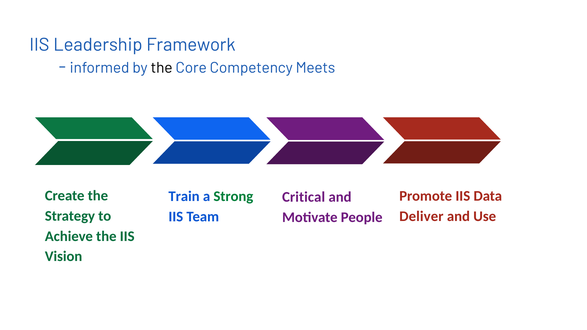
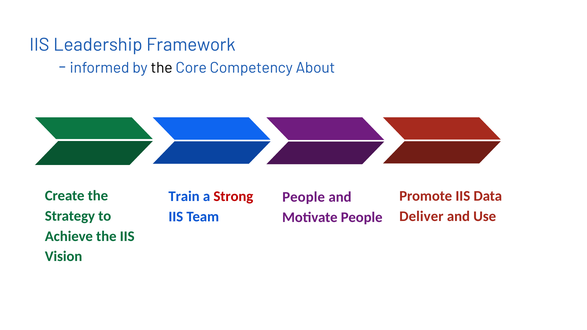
Meets: Meets -> About (315, 68)
Strong colour: green -> red (233, 196)
Critical: Critical -> People (304, 197)
